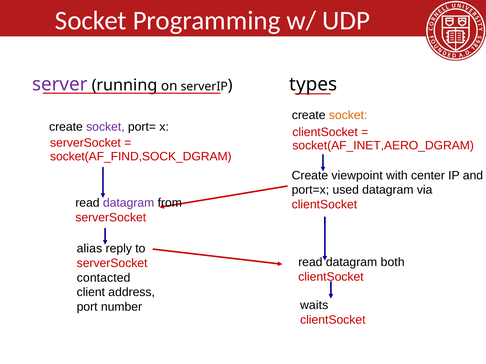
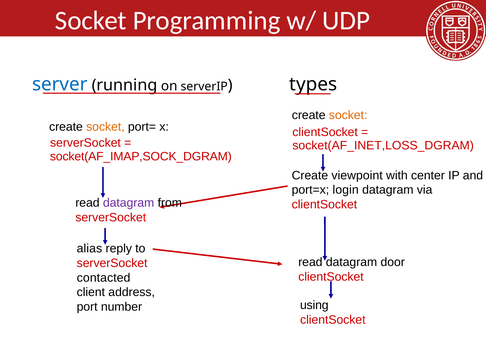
server colour: purple -> blue (60, 85)
socket colour: purple -> orange (105, 127)
socket(AF_INET,AERO_DGRAM: socket(AF_INET,AERO_DGRAM -> socket(AF_INET,LOSS_DGRAM (383, 146)
socket(AF_FIND,SOCK_DGRAM: socket(AF_FIND,SOCK_DGRAM -> socket(AF_IMAP,SOCK_DGRAM (141, 157)
used: used -> login (346, 190)
both: both -> door (393, 263)
waits: waits -> using (314, 306)
